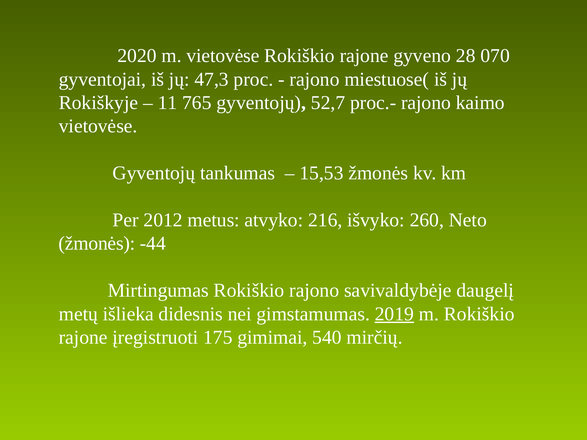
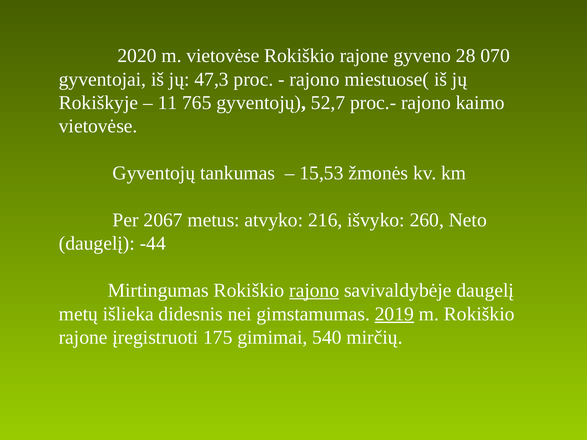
2012: 2012 -> 2067 (163, 220)
žmonės: žmonės -> daugelį (97, 244)
rajono underline: none -> present (314, 291)
